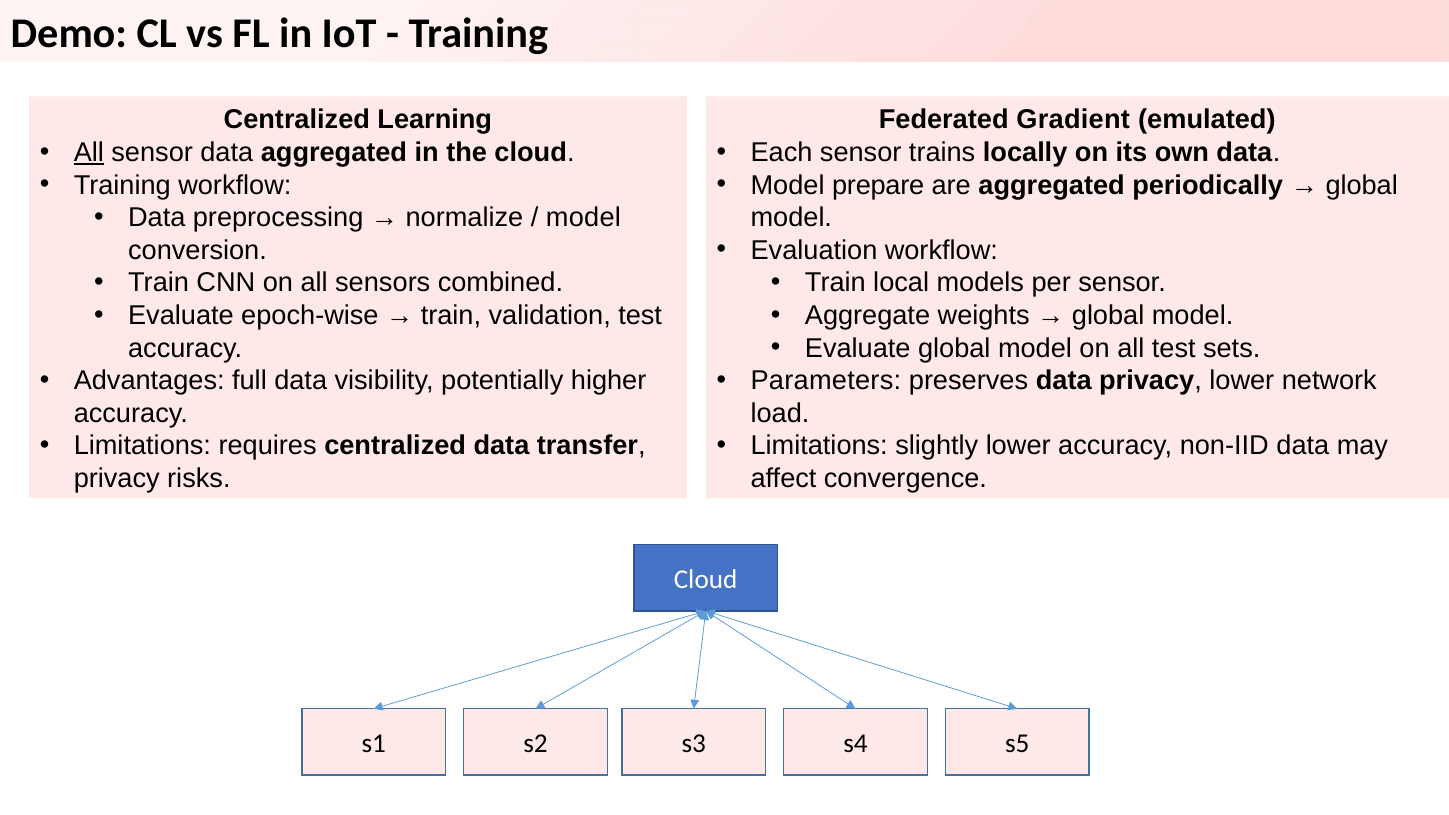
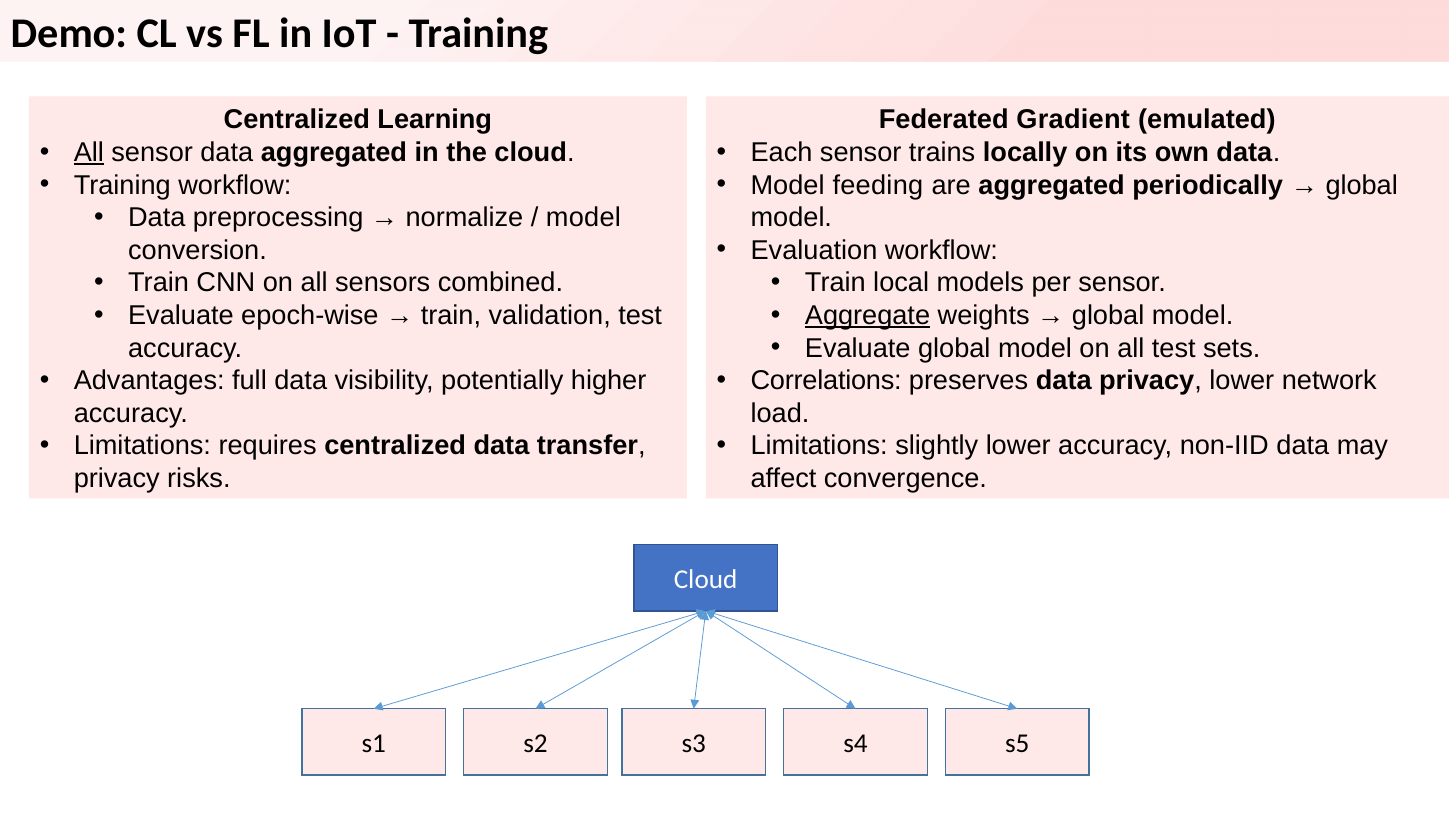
prepare: prepare -> feeding (878, 185)
Aggregate underline: none -> present (868, 316)
Parameters: Parameters -> Correlations (826, 381)
